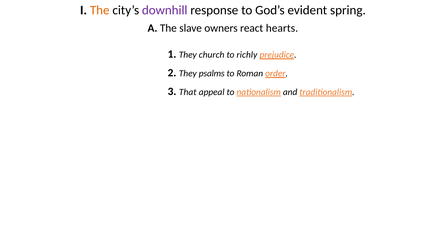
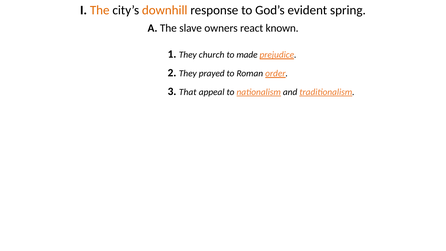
downhill colour: purple -> orange (165, 10)
hearts: hearts -> known (282, 28)
richly: richly -> made (247, 55)
psalms: psalms -> prayed (212, 73)
